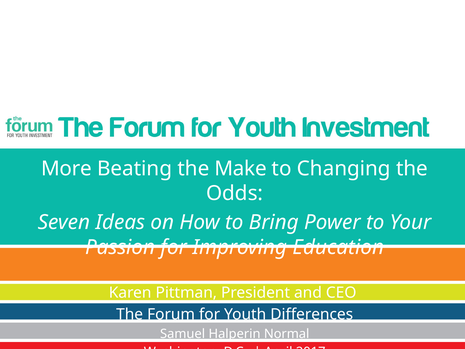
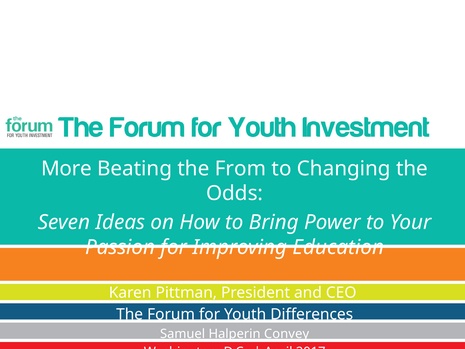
Make: Make -> From (240, 169)
Normal: Normal -> Convey (287, 334)
